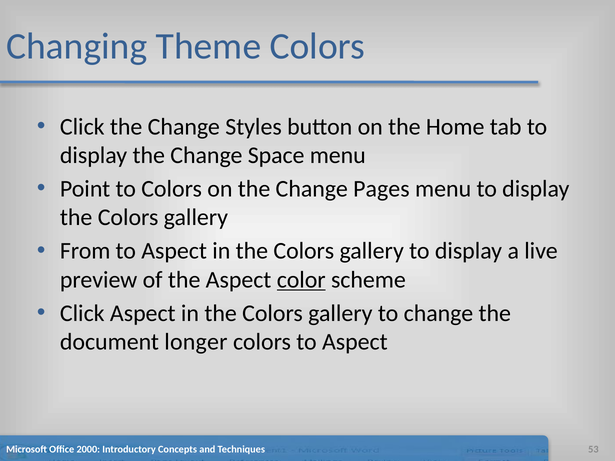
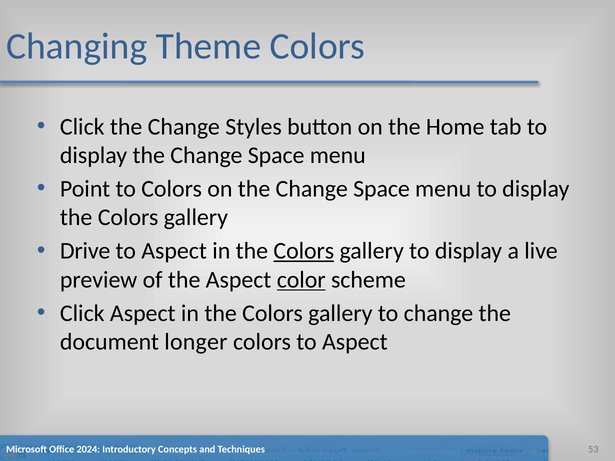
on the Change Pages: Pages -> Space (381, 189)
From: From -> Drive (85, 251)
Colors underline: none -> present (304, 251)
2000: 2000 -> 2024 (88, 450)
